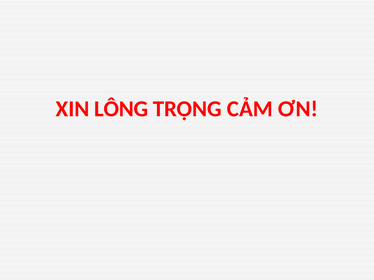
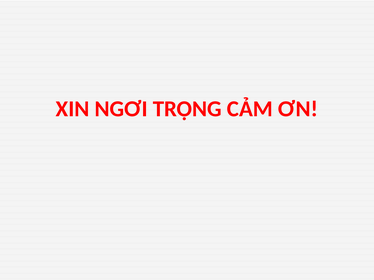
LÔNG: LÔNG -> NGƠI (121, 109)
